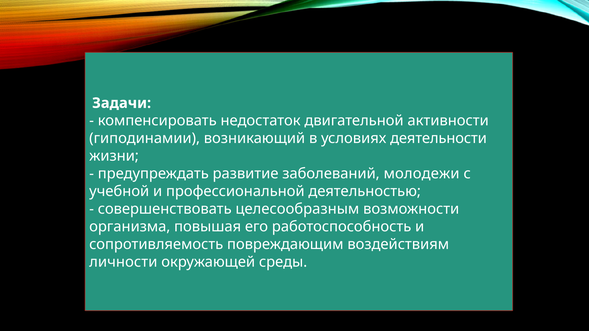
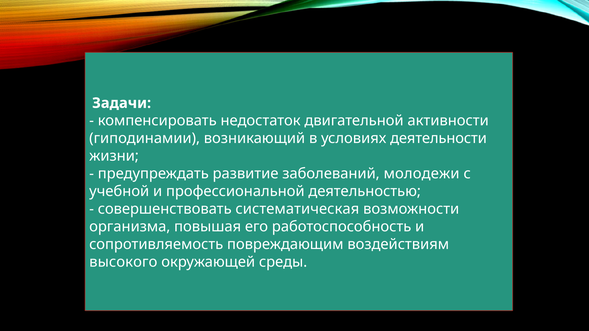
целесообразным: целесообразным -> систематическая (297, 209)
личности: личности -> высокого (123, 262)
